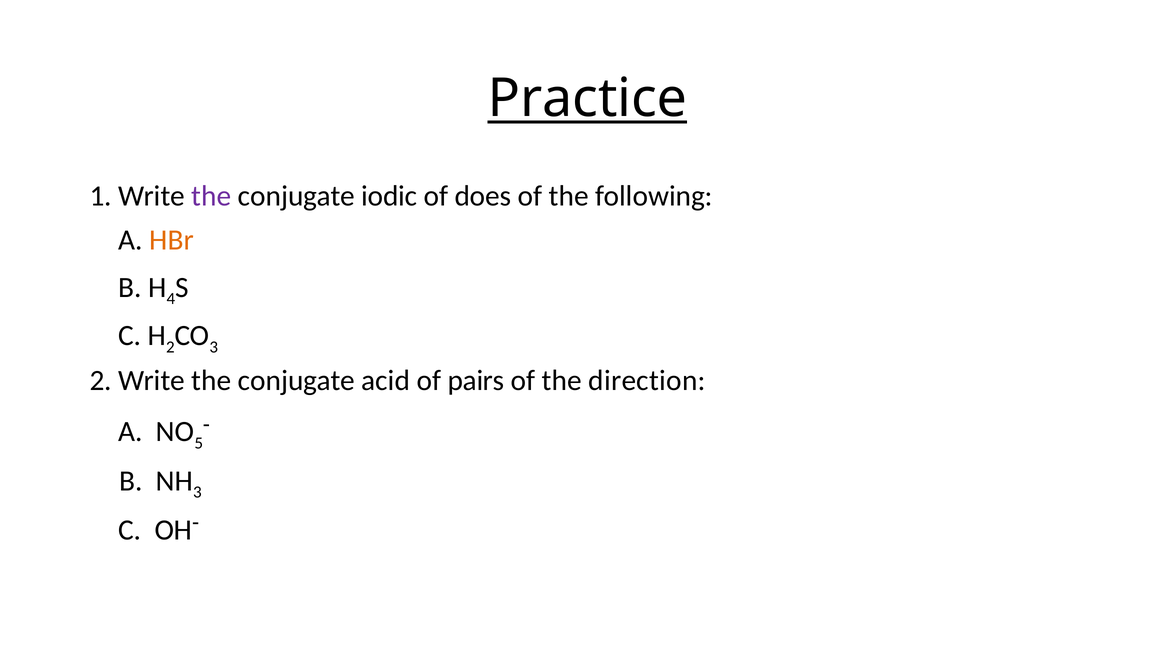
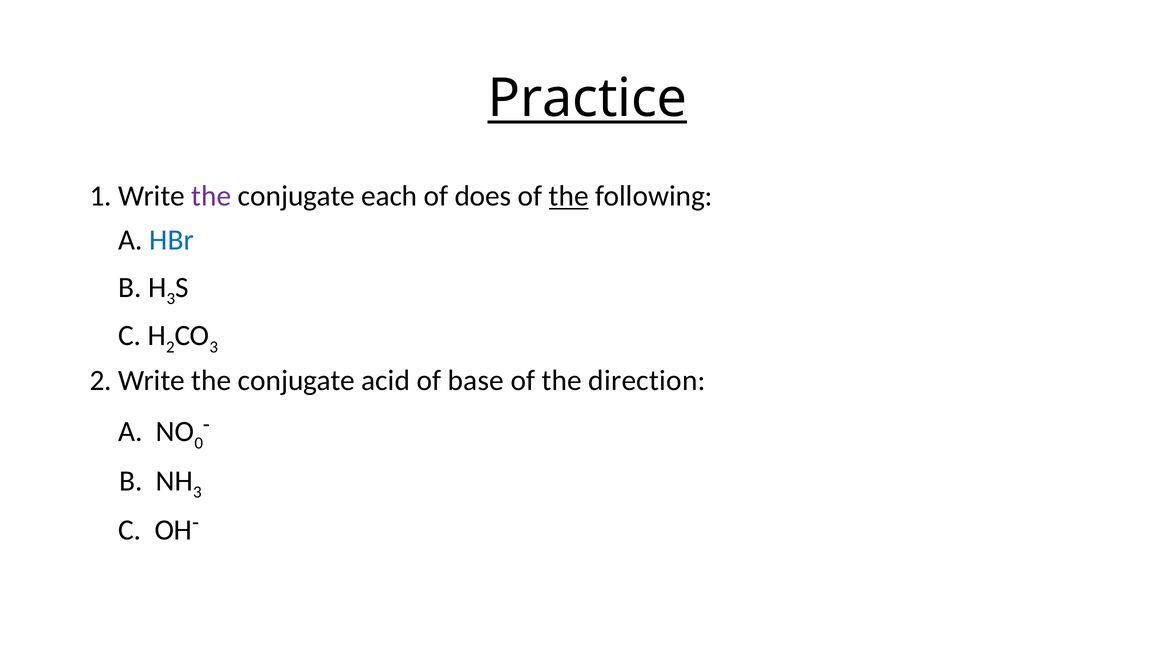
iodic: iodic -> each (389, 196)
the underline: none -> present (569, 196)
HBr colour: orange -> blue (172, 240)
4: 4 -> 3 (171, 299)
pairs: pairs -> base (476, 381)
5: 5 -> 0 (199, 443)
